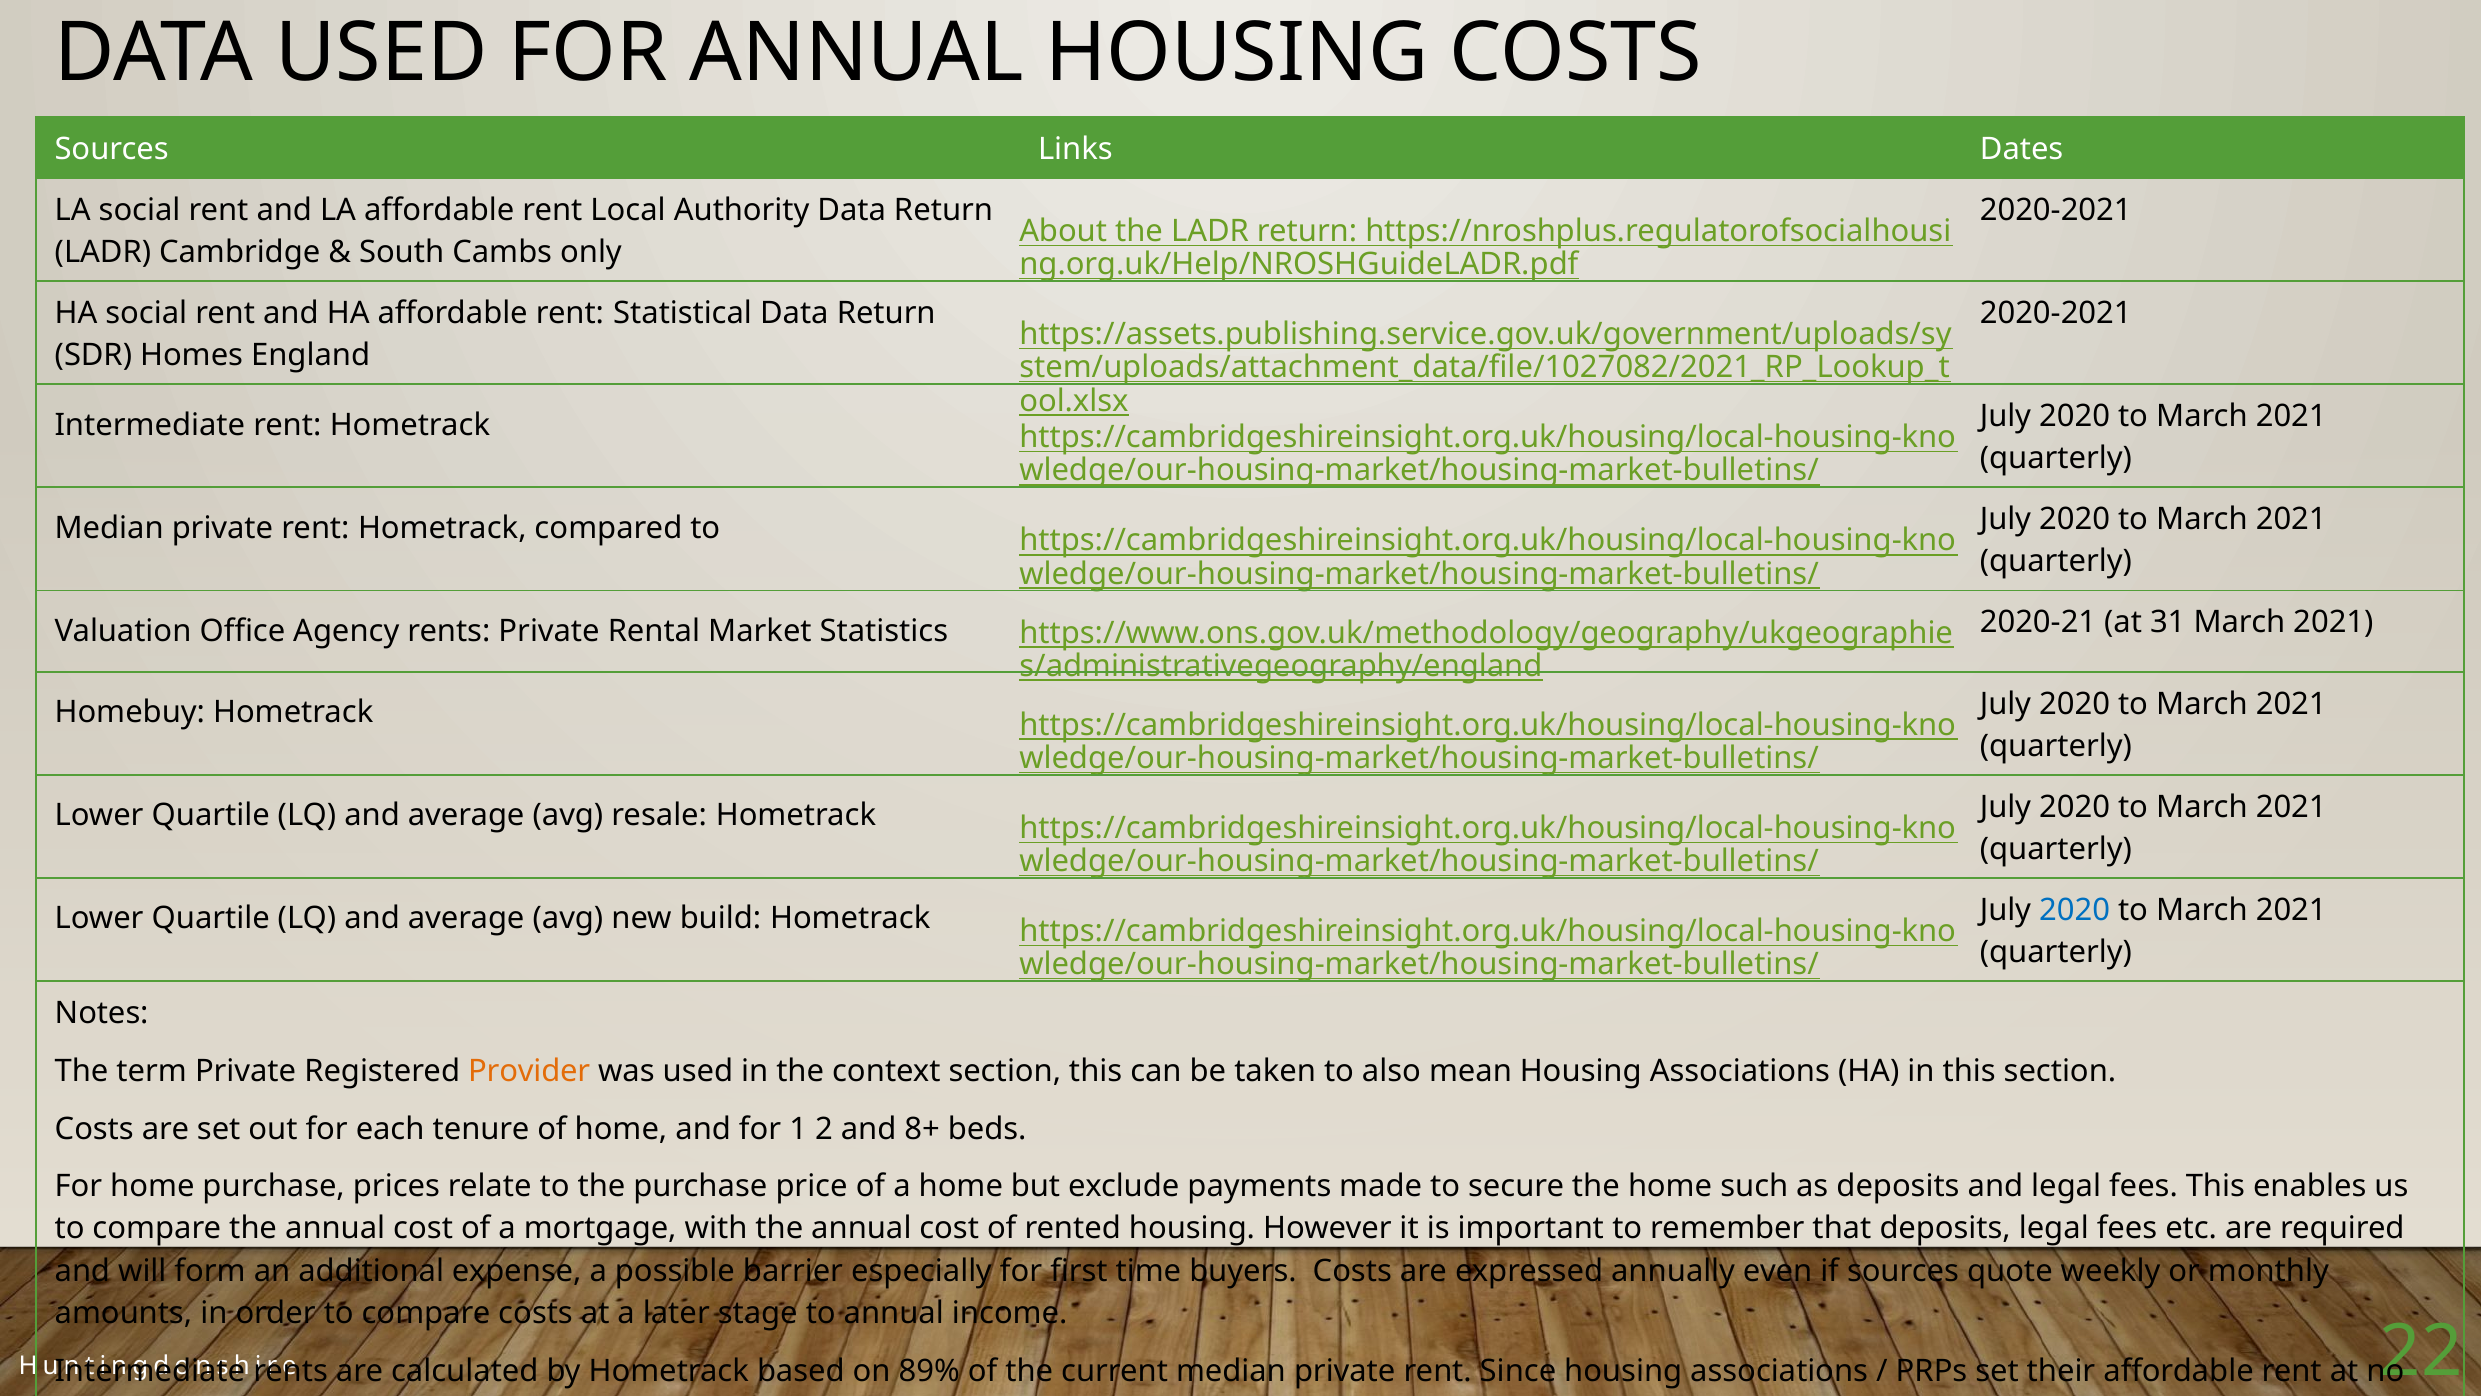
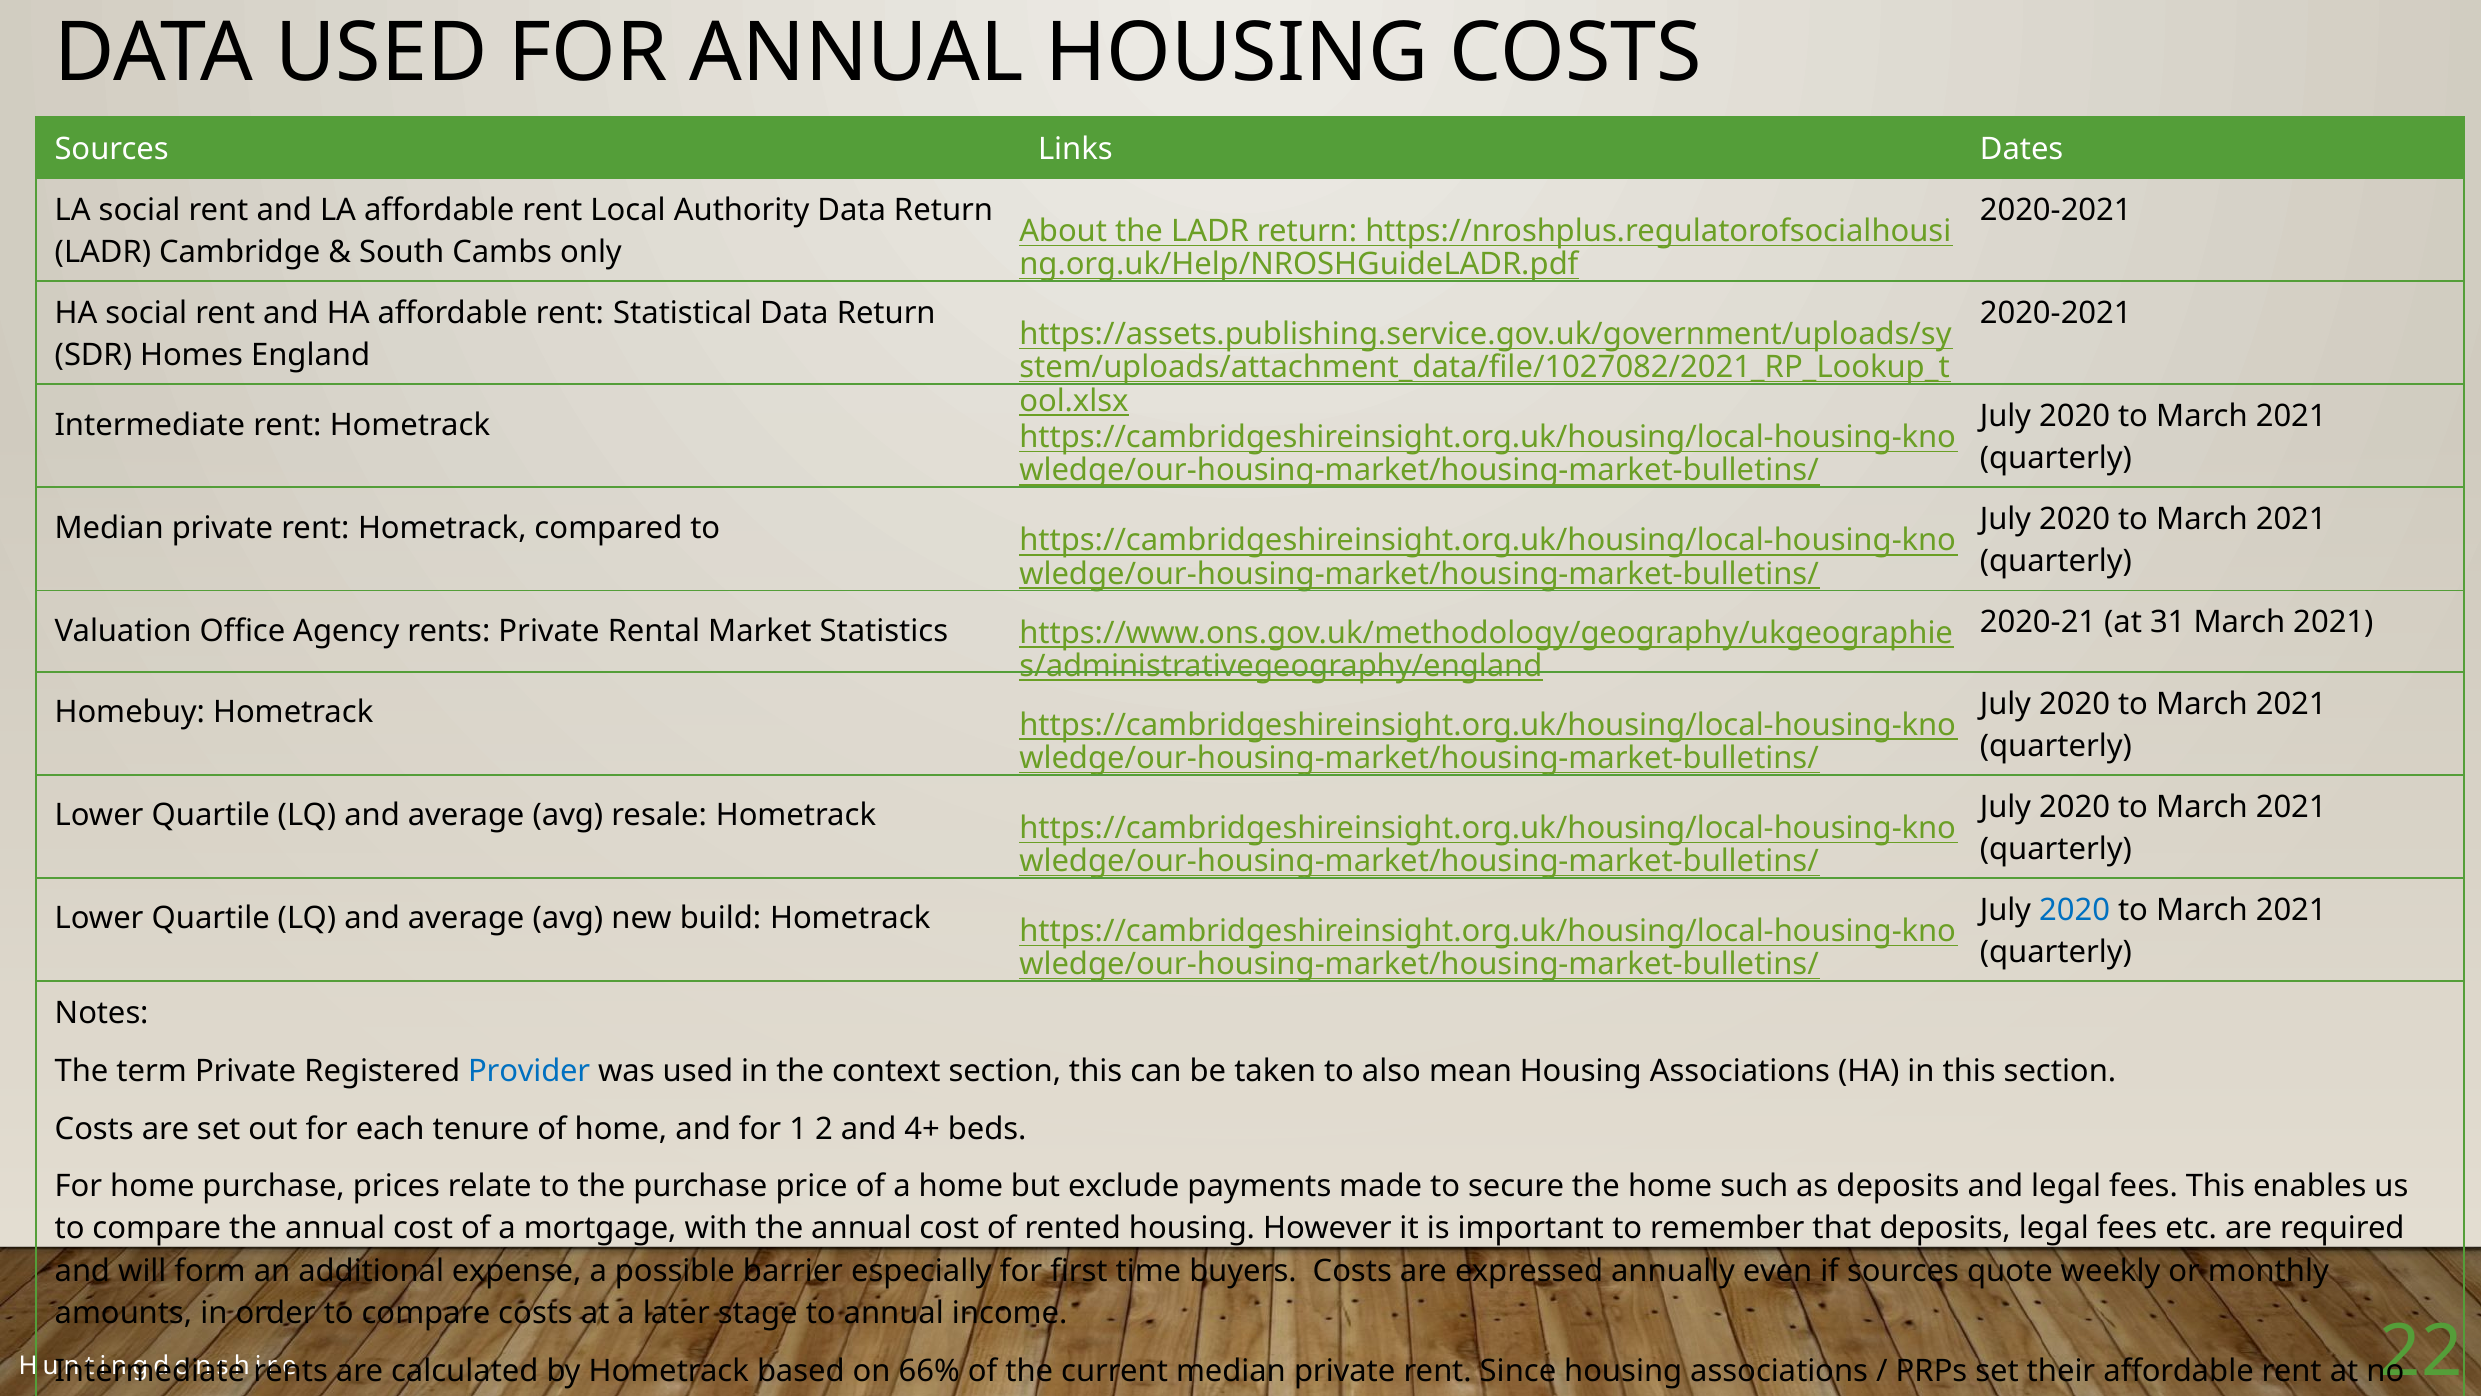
Provider colour: orange -> blue (529, 1071)
8+: 8+ -> 4+ (922, 1128)
89%: 89% -> 66% (929, 1370)
